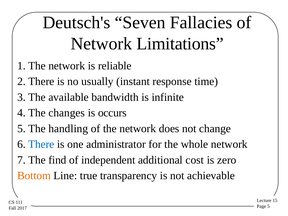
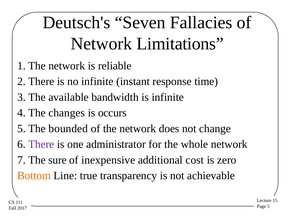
no usually: usually -> infinite (97, 81)
handling: handling -> bounded (68, 129)
There colour: blue -> purple (41, 144)
find: find -> sure (57, 160)
independent: independent -> inexpensive (108, 160)
